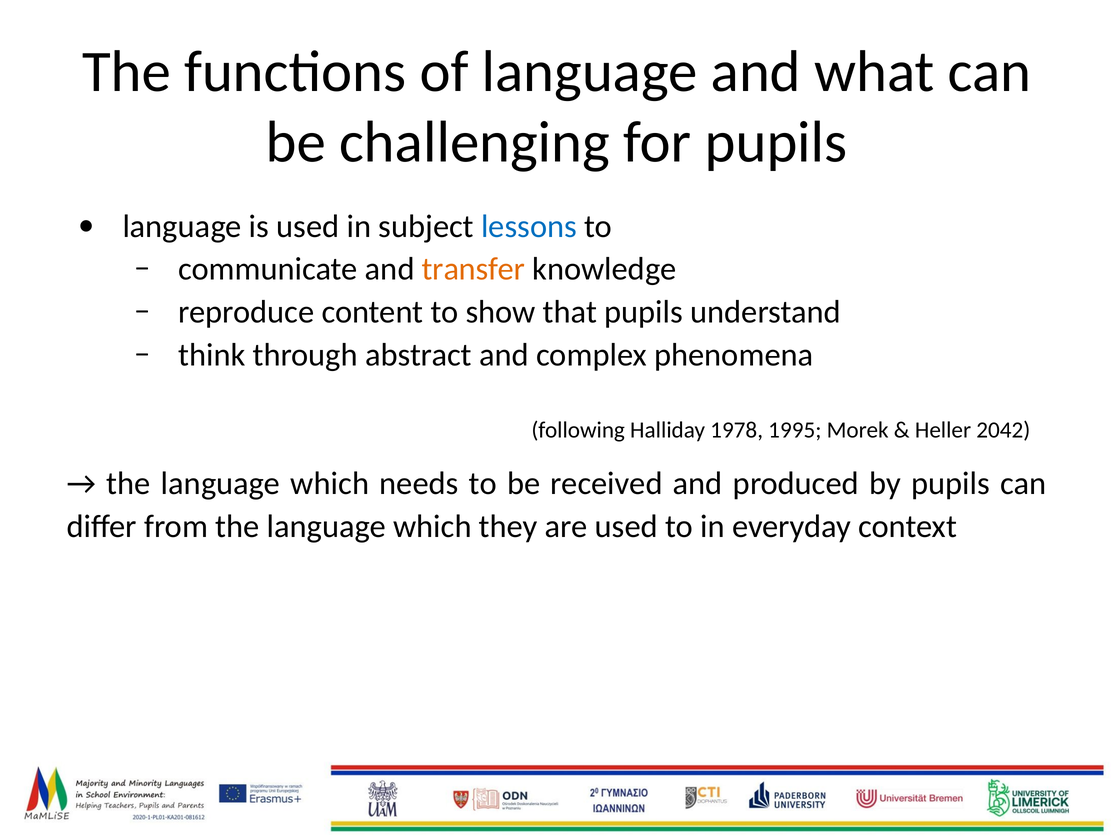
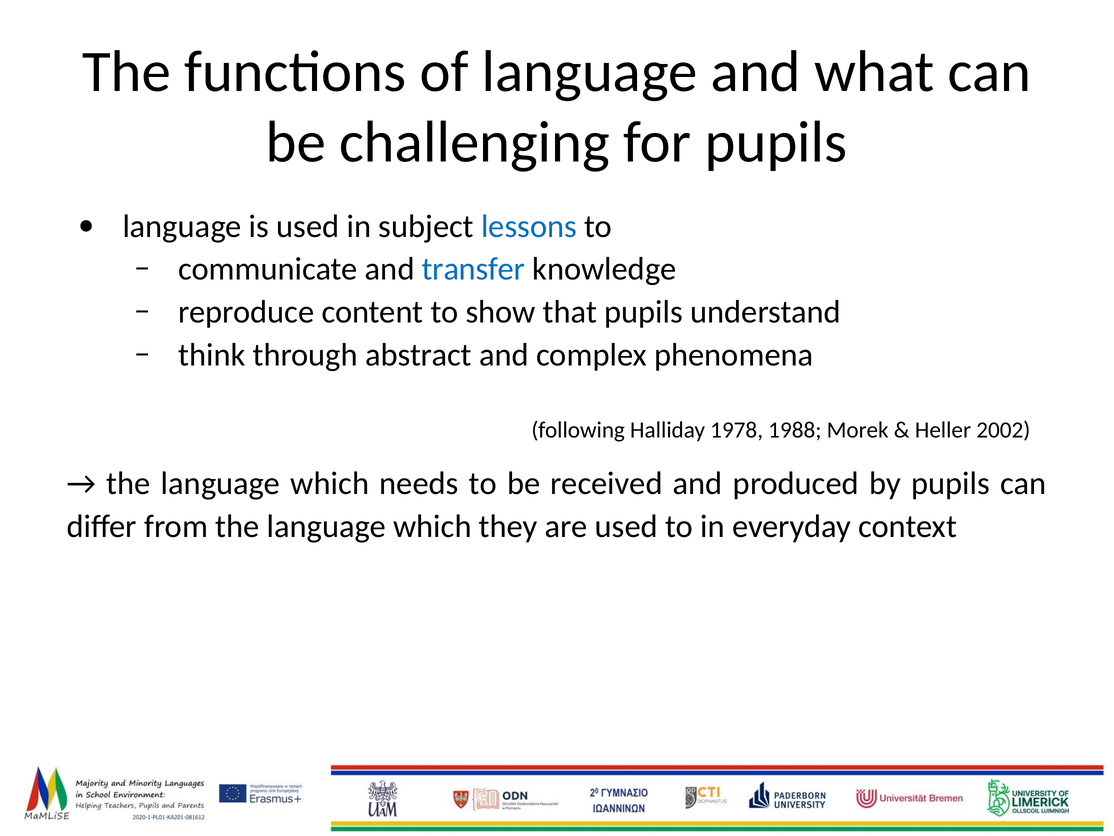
transfer colour: orange -> blue (474, 269)
1995: 1995 -> 1988 (795, 430)
2042: 2042 -> 2002 (1003, 430)
